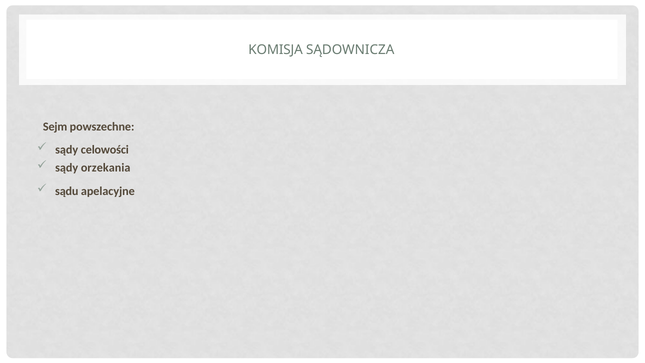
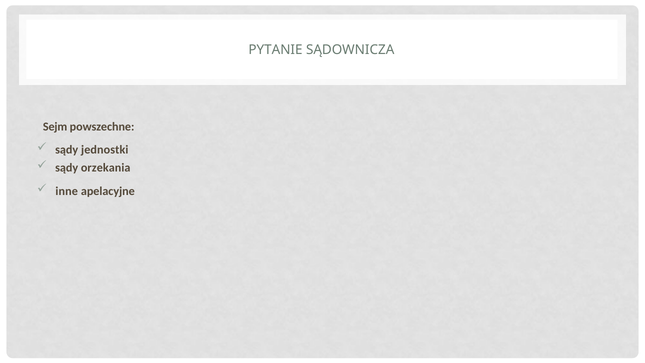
KOMISJA: KOMISJA -> PYTANIE (275, 50)
celowości: celowości -> jednostki (105, 150)
sądu: sądu -> inne (67, 191)
